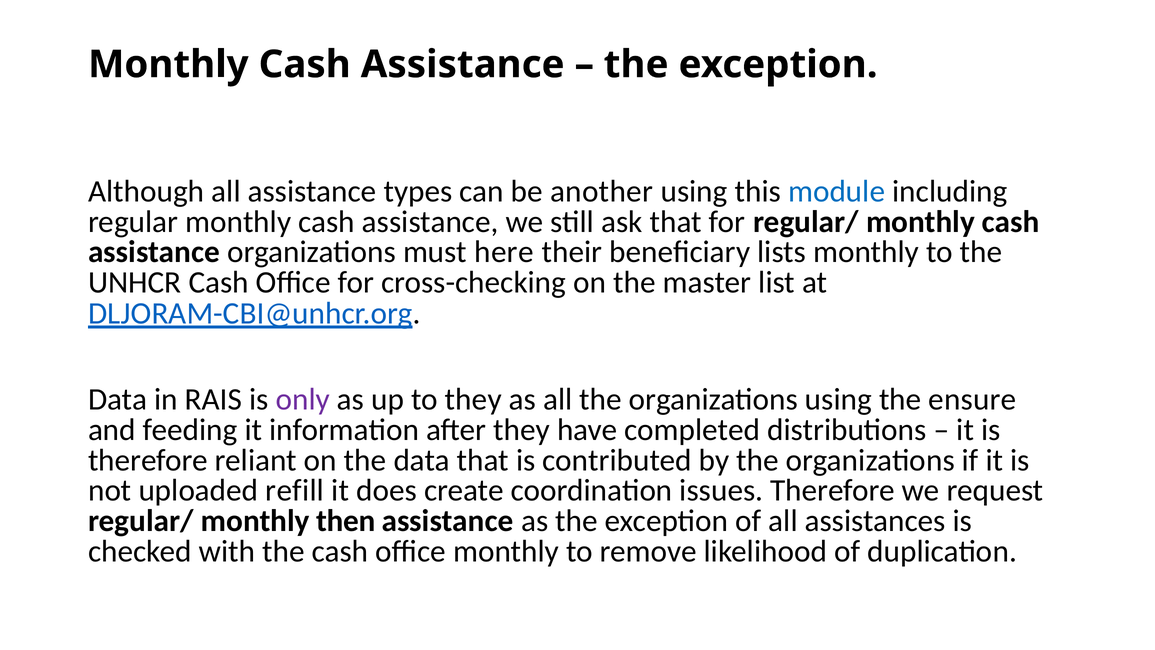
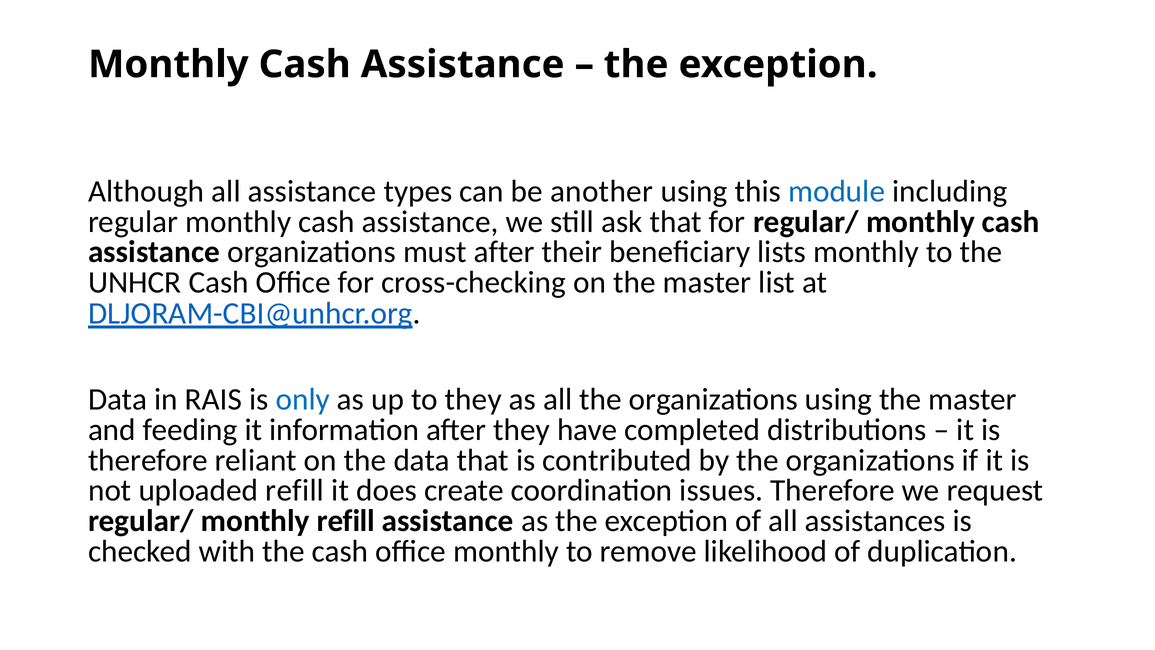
must here: here -> after (504, 252)
only colour: purple -> blue (303, 399)
using the ensure: ensure -> master (973, 399)
monthly then: then -> refill (346, 521)
